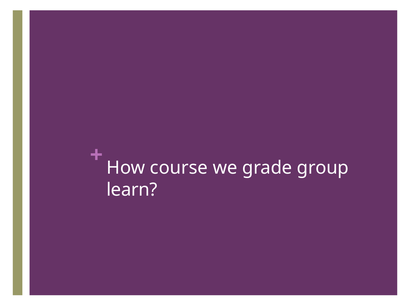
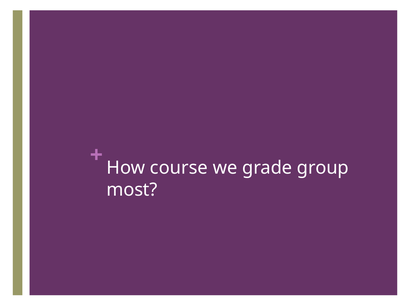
learn: learn -> most (132, 189)
